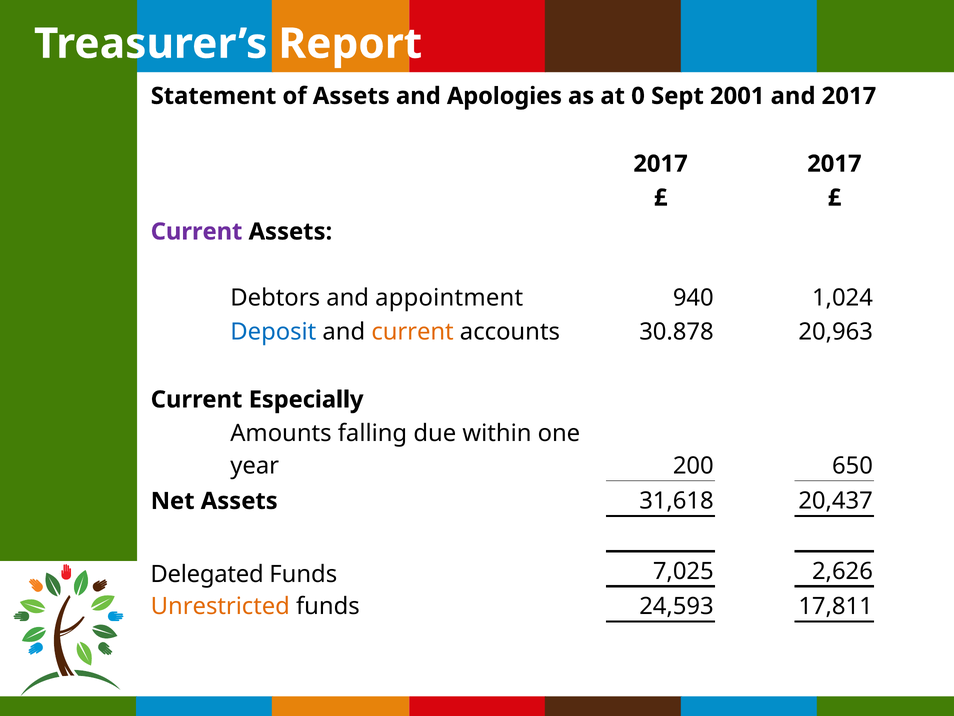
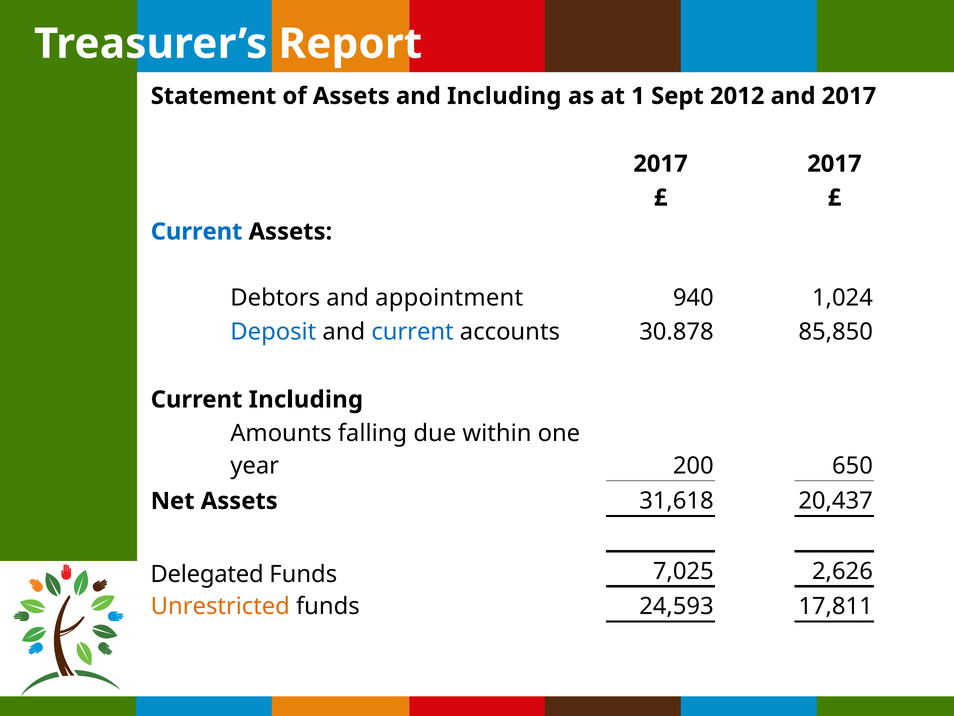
and Apologies: Apologies -> Including (504, 96)
0: 0 -> 1 (638, 96)
2001: 2001 -> 2012 (737, 96)
Current colour: purple -> blue (197, 231)
current colour: orange -> blue (413, 332)
20,963: 20,963 -> 85,850 (836, 332)
Current Especially: Especially -> Including (306, 399)
